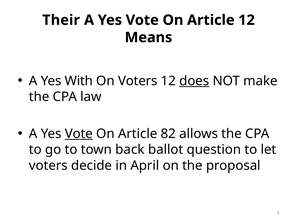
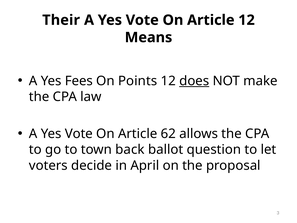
With: With -> Fees (79, 81)
On Voters: Voters -> Points (138, 81)
Vote underline: present -> none (79, 134)
82: 82 -> 62 (168, 134)
